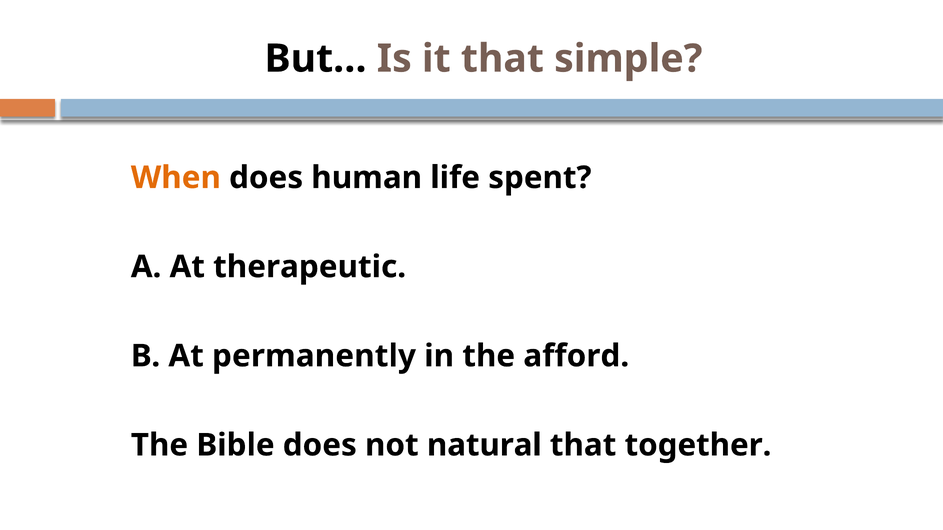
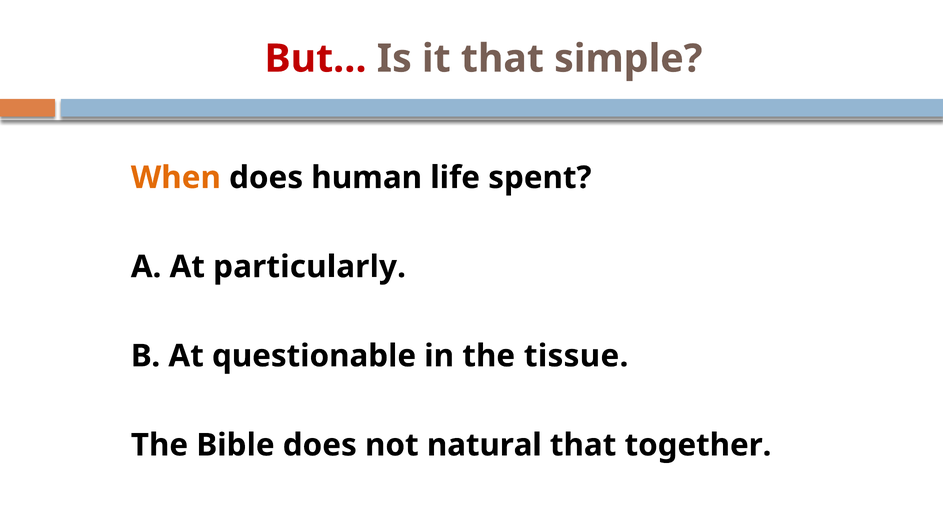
But… colour: black -> red (316, 59)
therapeutic: therapeutic -> particularly (310, 267)
permanently: permanently -> questionable (314, 356)
afford: afford -> tissue (576, 356)
